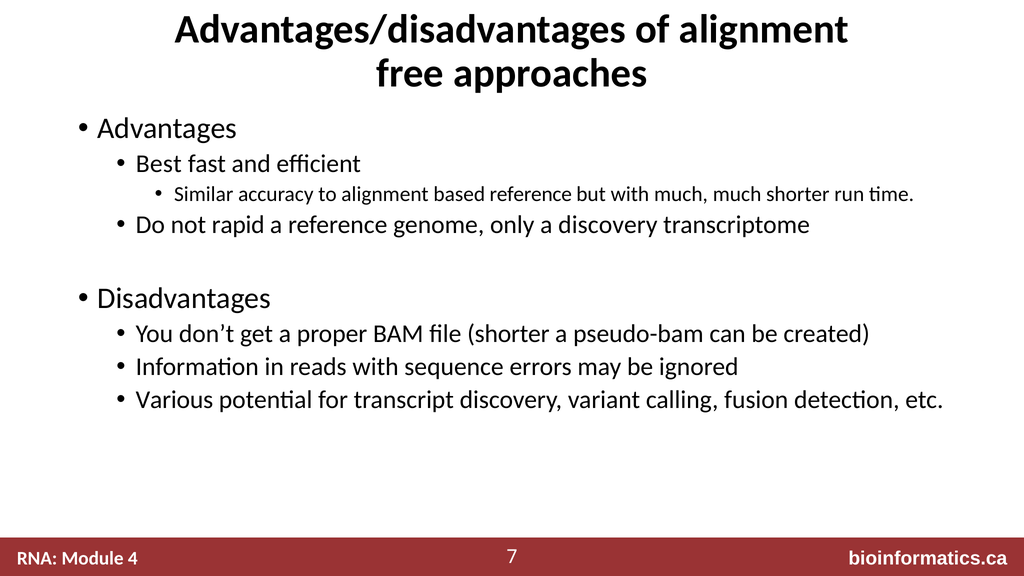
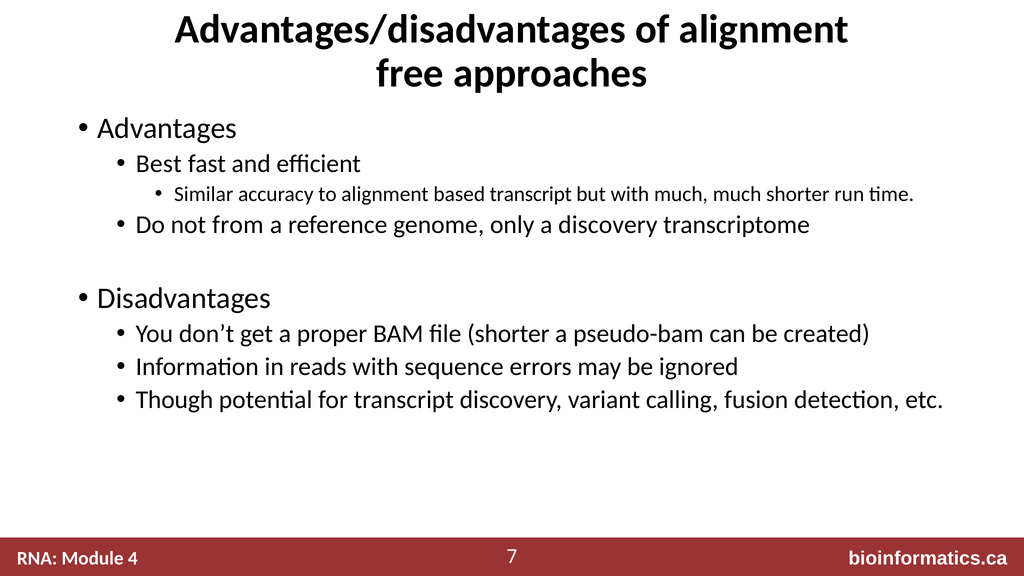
based reference: reference -> transcript (531, 194)
rapid: rapid -> from (238, 225)
Various: Various -> Though (174, 400)
